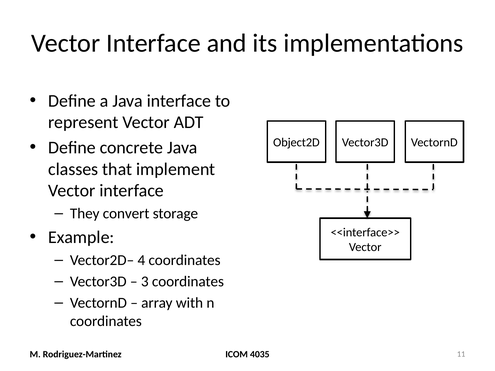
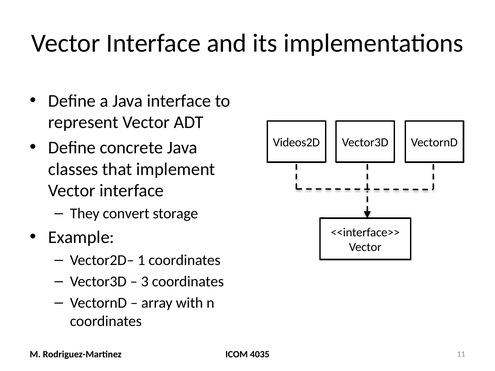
Object2D: Object2D -> Videos2D (296, 142)
4: 4 -> 1 (141, 260)
